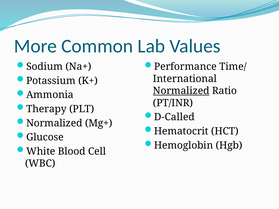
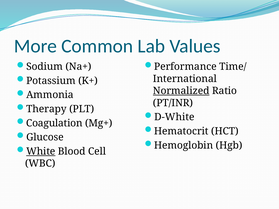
D-Called: D-Called -> D-White (174, 117)
Normalized: Normalized -> Coagulation (54, 123)
White underline: none -> present (41, 151)
